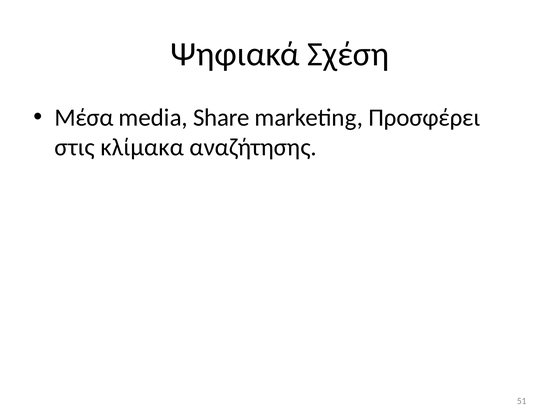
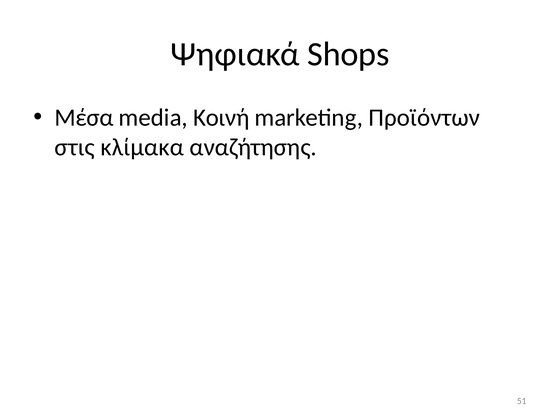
Σχέση: Σχέση -> Shops (348, 54)
Share: Share -> Κοινή (221, 117)
Προσφέρει: Προσφέρει -> Προϊόντων (424, 117)
